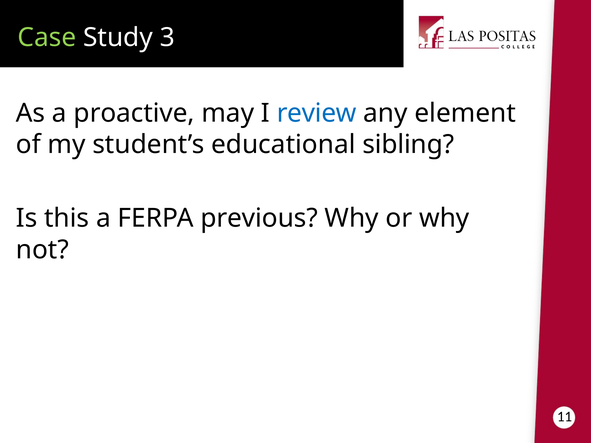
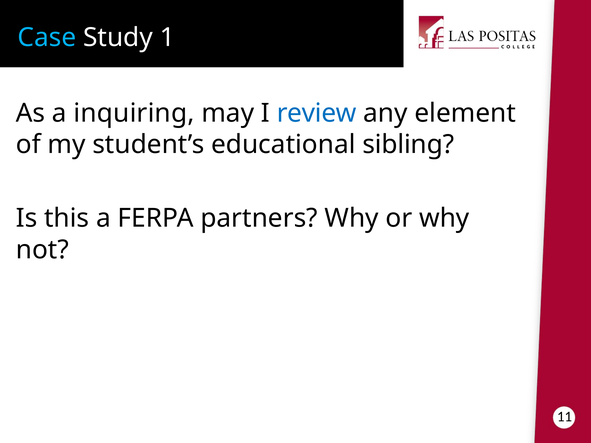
Case colour: light green -> light blue (47, 38)
3: 3 -> 1 (167, 38)
proactive: proactive -> inquiring (134, 113)
previous: previous -> partners (259, 218)
